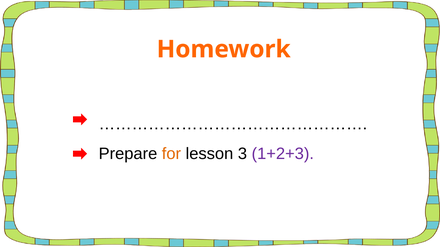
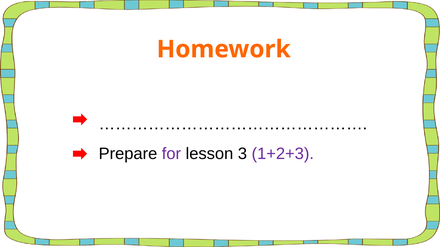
for colour: orange -> purple (171, 154)
